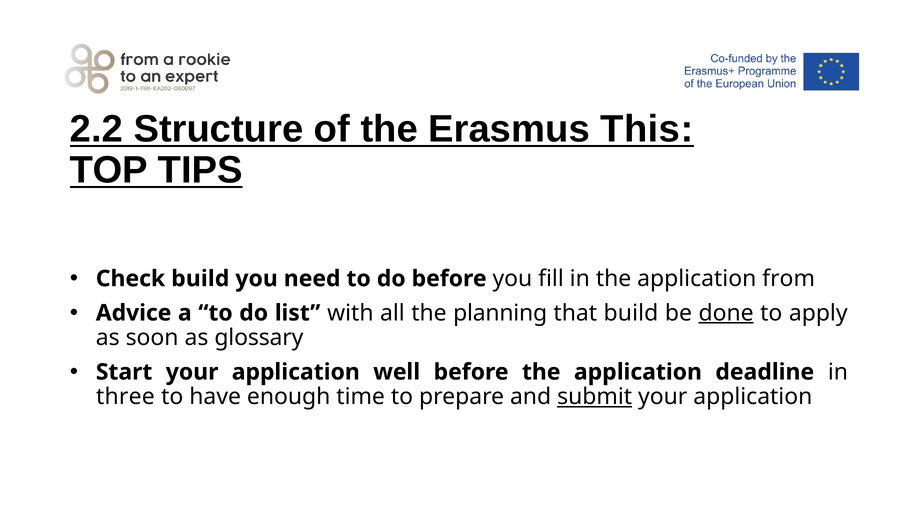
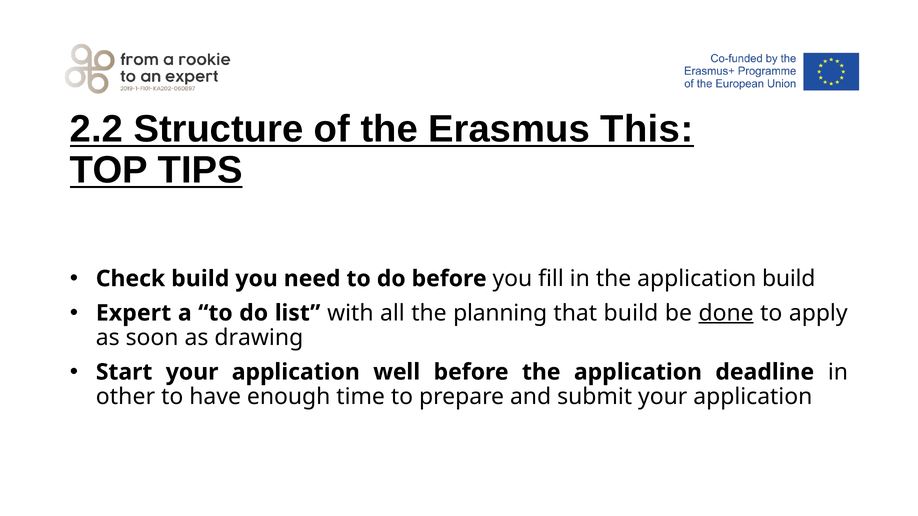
application from: from -> build (789, 279)
Advice: Advice -> Expert (134, 313)
glossary: glossary -> drawing (259, 338)
three: three -> other (125, 397)
submit underline: present -> none (595, 397)
